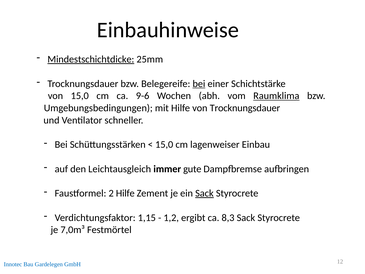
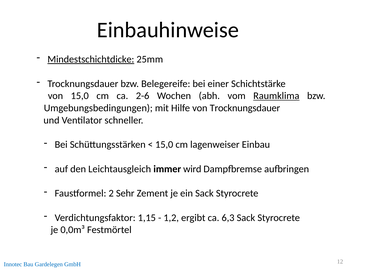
bei underline: present -> none (199, 84)
9-6: 9-6 -> 2-6 (143, 96)
gute: gute -> wird (192, 169)
2 Hilfe: Hilfe -> Sehr (125, 193)
Sack underline: present -> none (204, 193)
8,3: 8,3 -> 6,3 (228, 217)
7,0m³: 7,0m³ -> 0,0m³ (73, 230)
